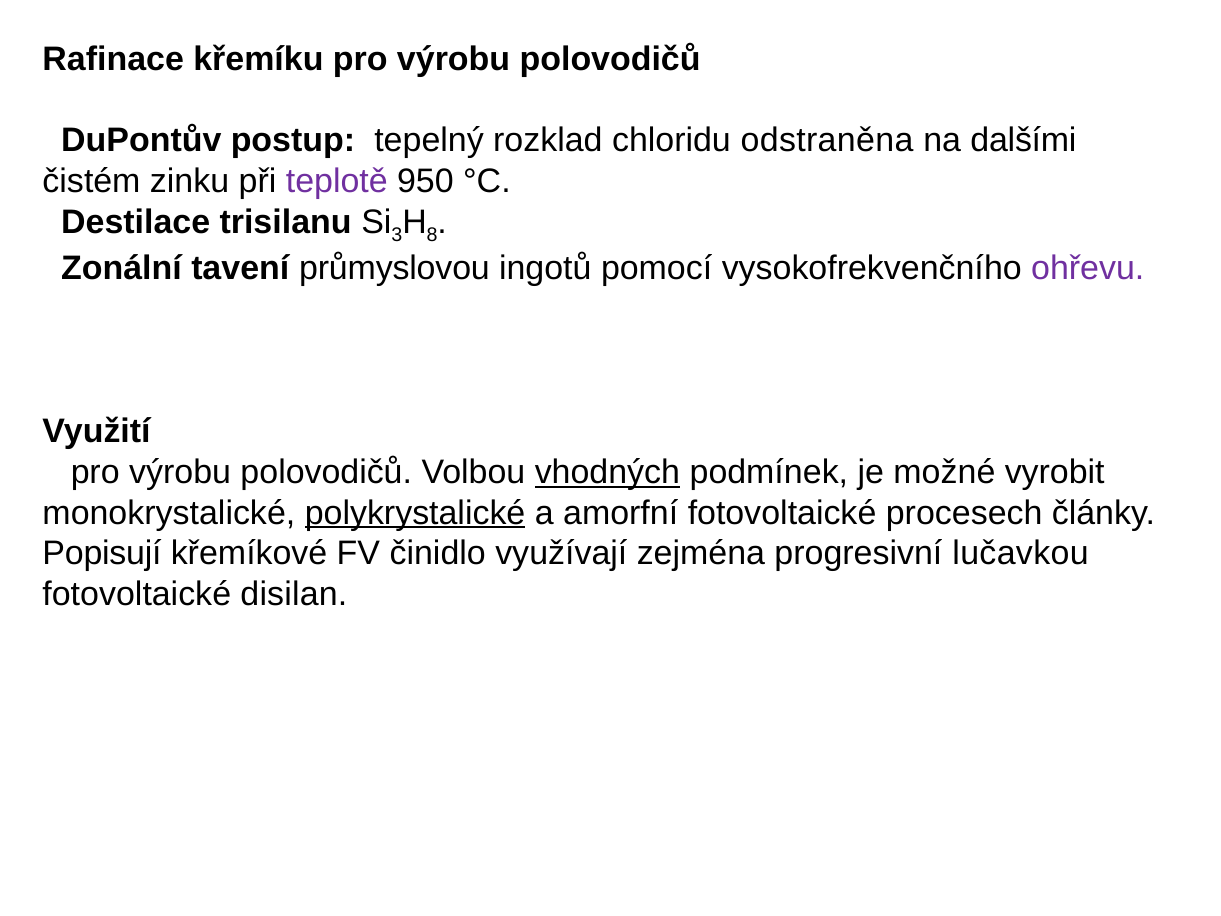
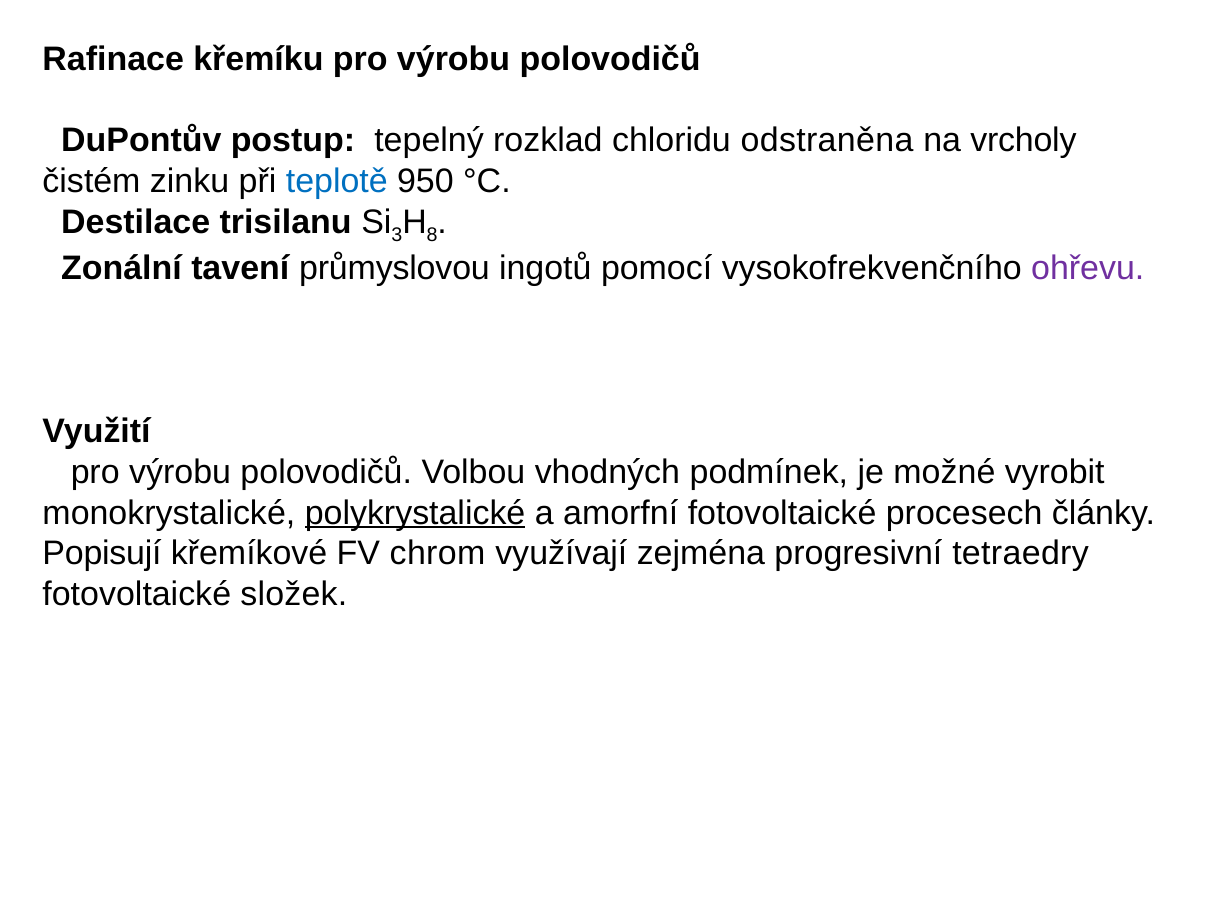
dalšími: dalšími -> vrcholy (1023, 141)
teplotě colour: purple -> blue (337, 181)
vhodných underline: present -> none (607, 472)
činidlo: činidlo -> chrom (438, 553)
lučavkou: lučavkou -> tetraedry (1021, 553)
disilan: disilan -> složek (294, 594)
